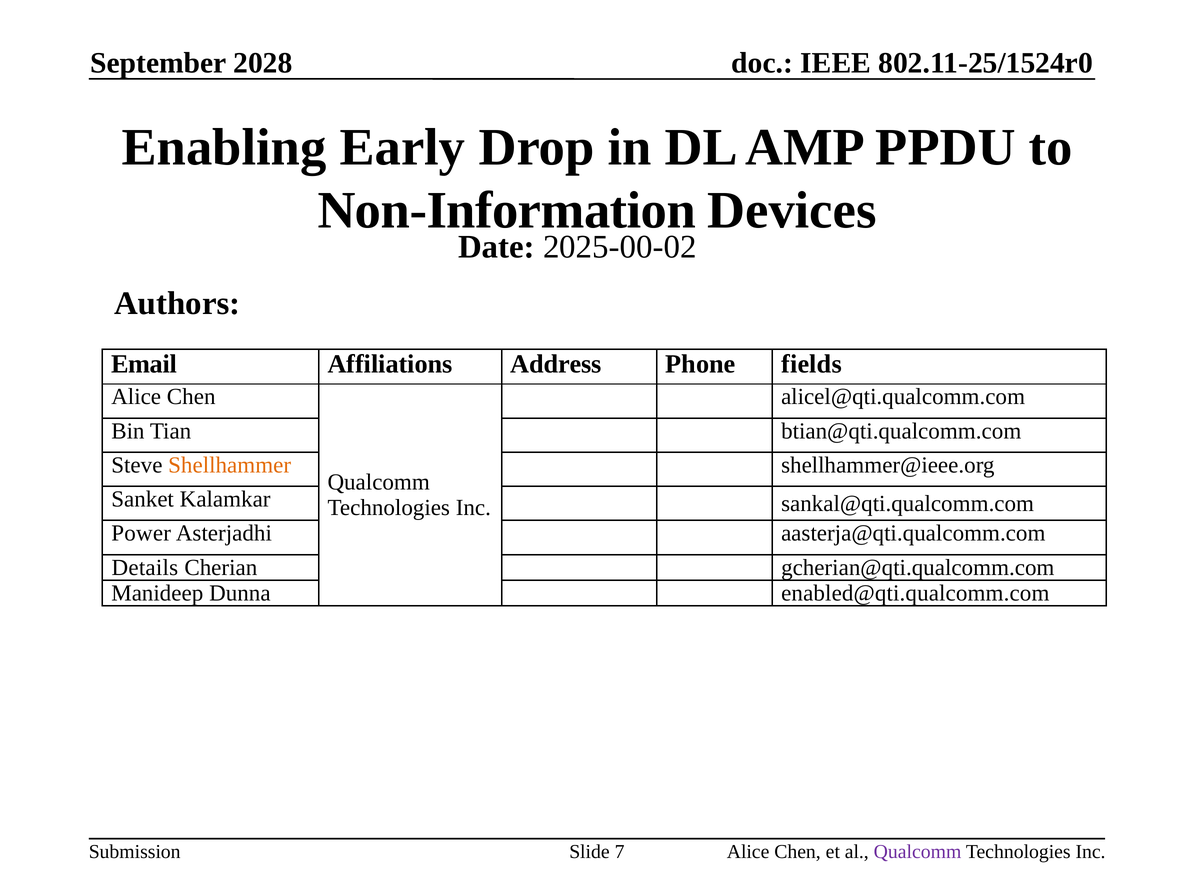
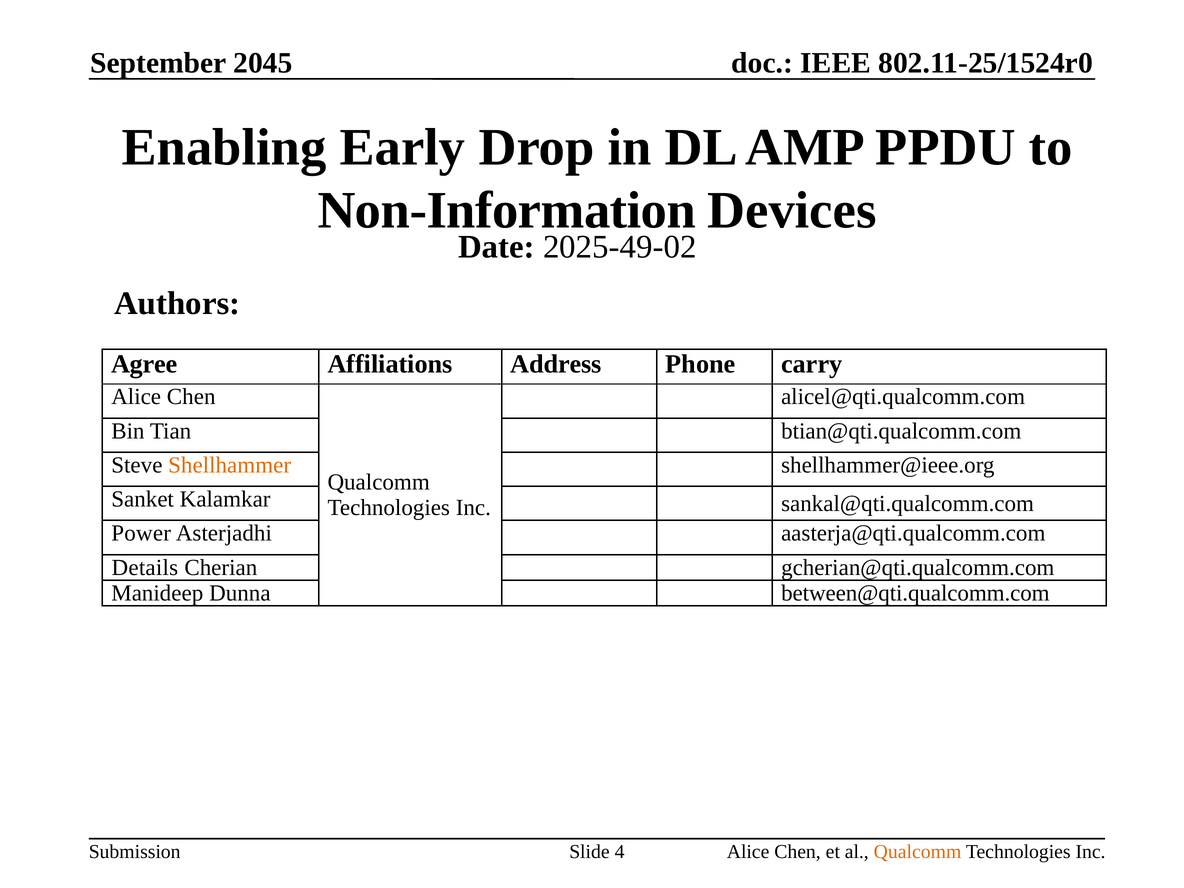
2028: 2028 -> 2045 (263, 63)
2025-00-02: 2025-00-02 -> 2025-49-02 (620, 247)
Email: Email -> Agree (144, 364)
fields: fields -> carry (812, 364)
enabled@qti.qualcomm.com: enabled@qti.qualcomm.com -> between@qti.qualcomm.com (915, 593)
7: 7 -> 4 (620, 852)
Qualcomm colour: purple -> orange (918, 852)
